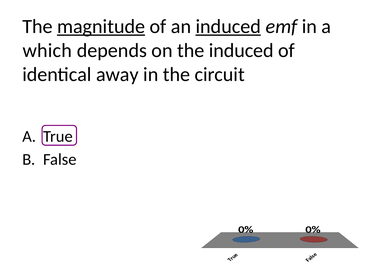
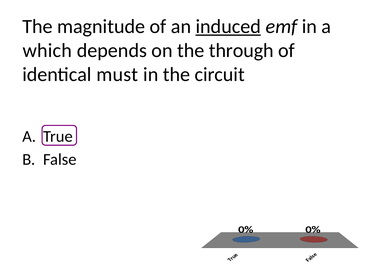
magnitude underline: present -> none (101, 26)
the induced: induced -> through (241, 51)
away: away -> must (117, 75)
